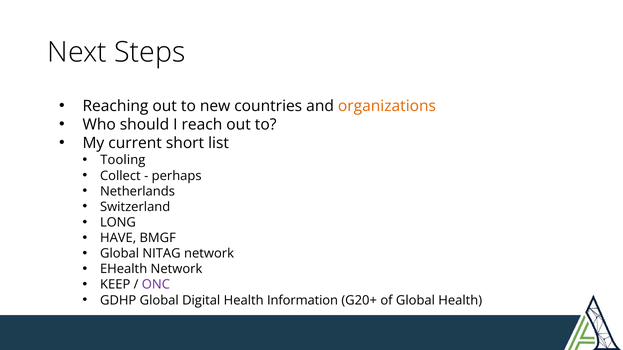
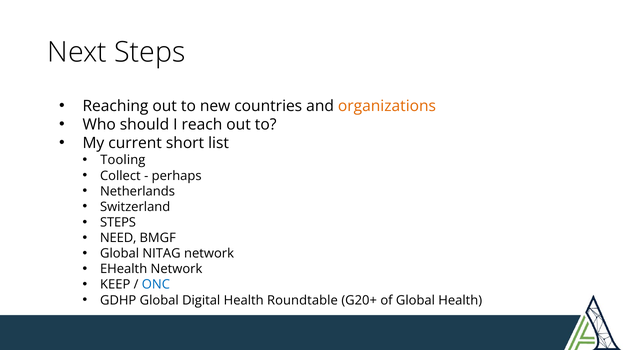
LONG: LONG -> STEPS (118, 223)
HAVE: HAVE -> NEED (118, 238)
ONC colour: purple -> blue (156, 285)
Information: Information -> Roundtable (302, 301)
